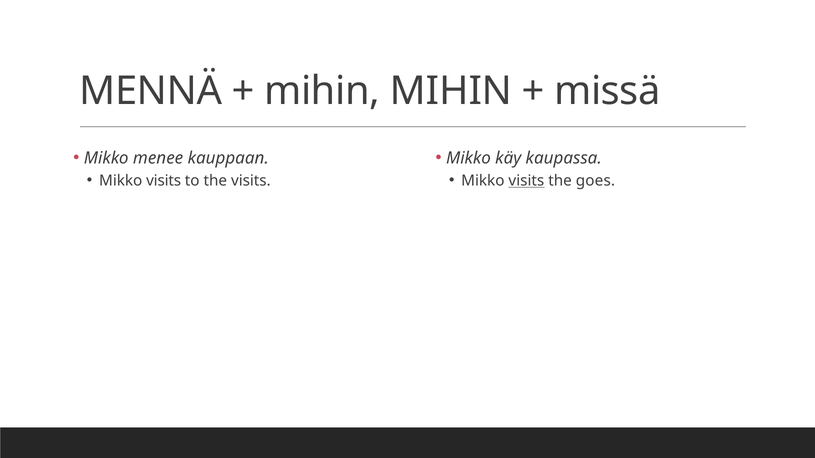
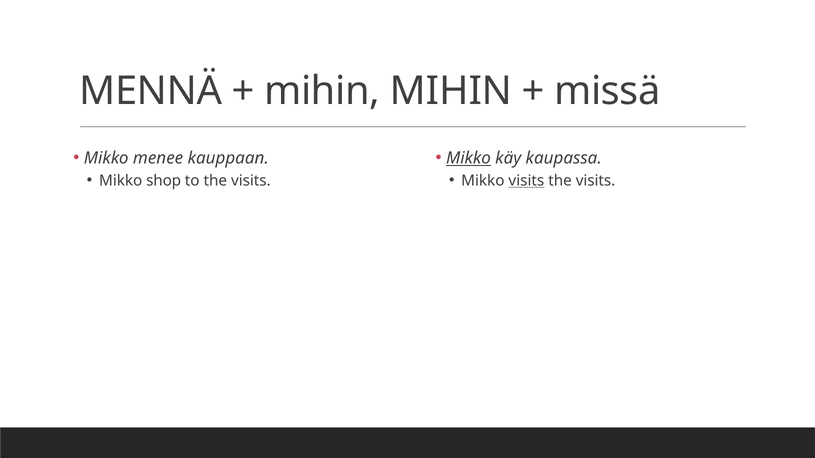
Mikko underline: none -> present (468, 158)
visits: visits -> shop (164, 181)
goes: goes -> visits (596, 181)
